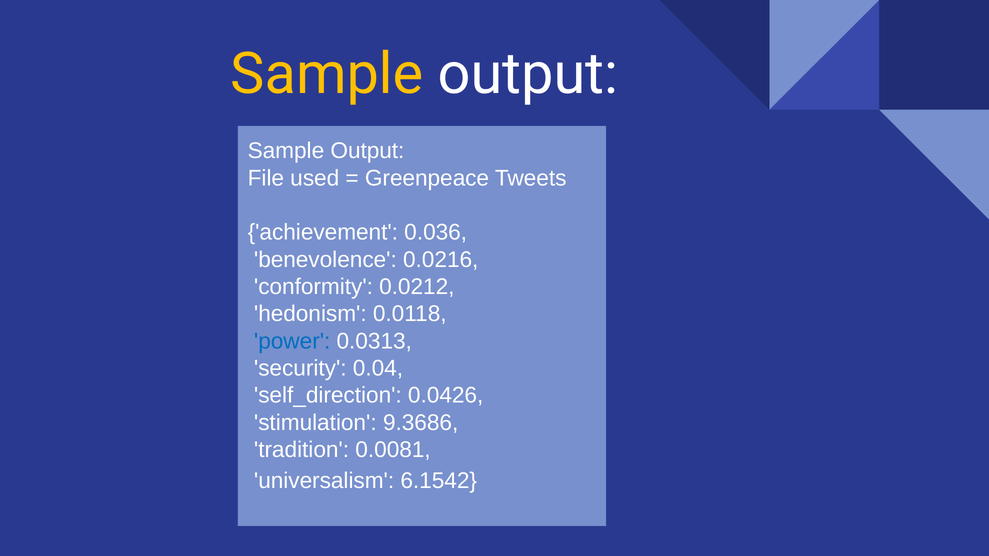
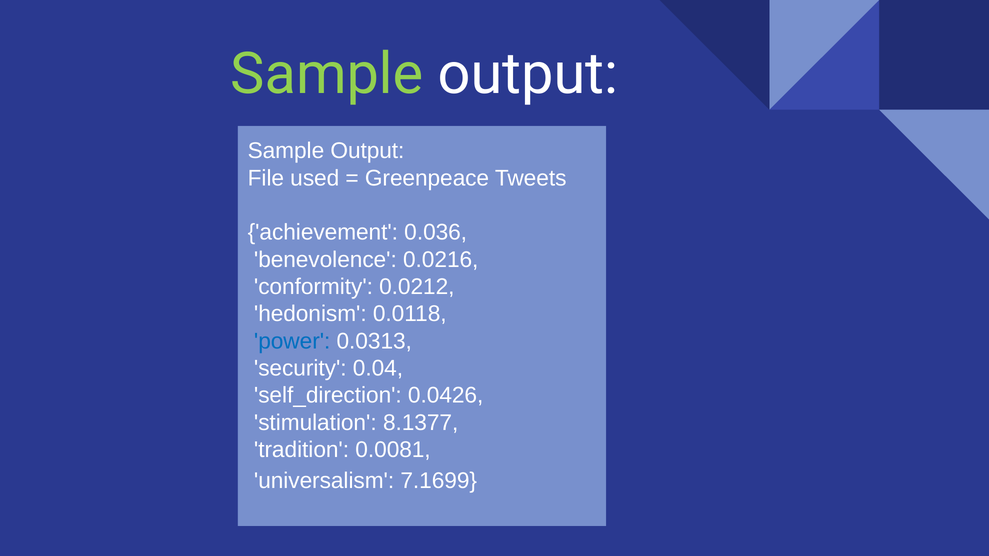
Sample colour: yellow -> light green (327, 74)
9.3686: 9.3686 -> 8.1377 (421, 423)
6.1542: 6.1542 -> 7.1699 (439, 481)
